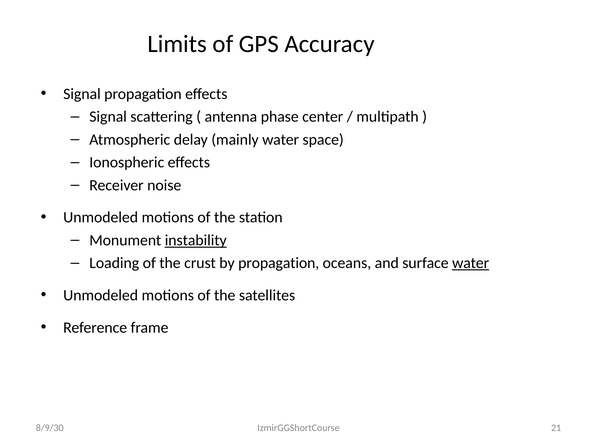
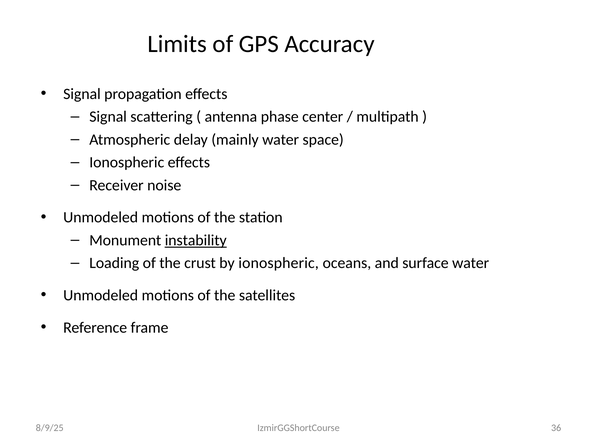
by propagation: propagation -> ionospheric (279, 263)
water underline: present -> none (471, 263)
21: 21 -> 36 (556, 427)
8/9/30: 8/9/30 -> 8/9/25 (50, 428)
